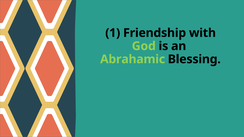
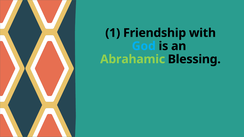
God colour: light green -> light blue (144, 46)
